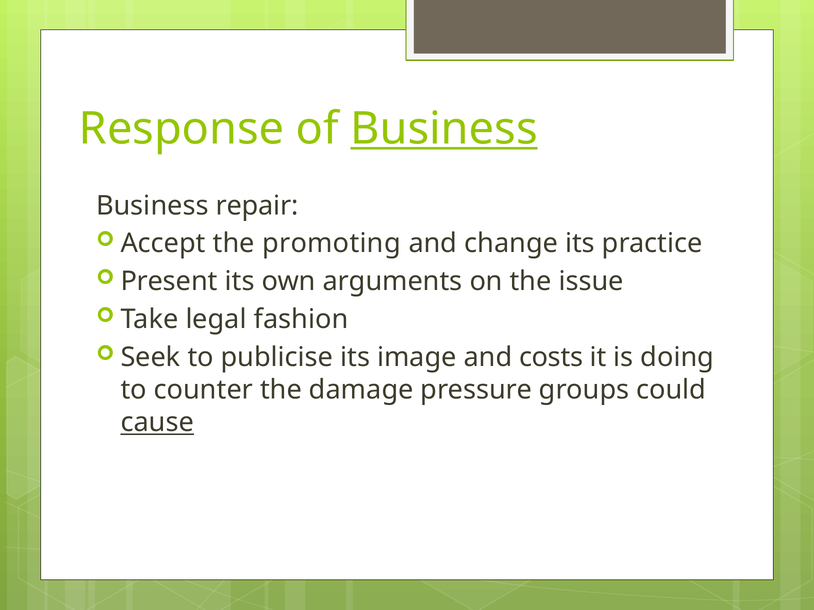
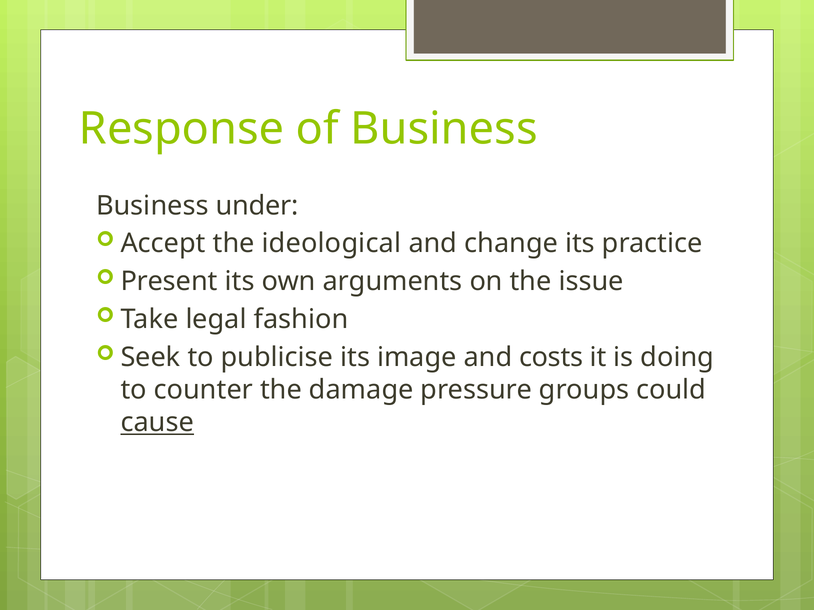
Business underline: present -> none (444, 129)
repair: repair -> under (257, 206)
promoting: promoting -> ideological (331, 244)
